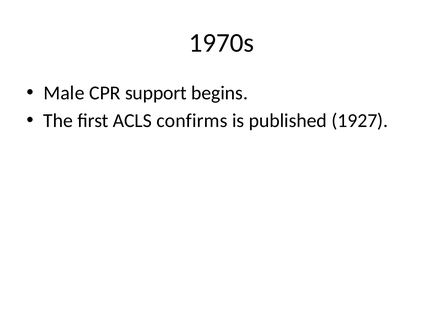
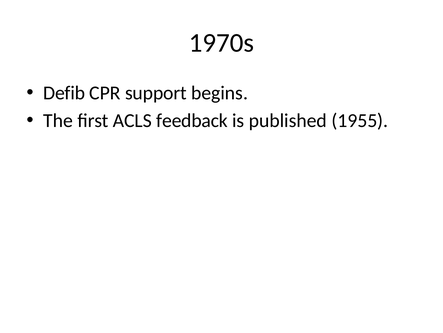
Male: Male -> Defib (64, 93)
confirms: confirms -> feedback (192, 121)
1927: 1927 -> 1955 (360, 121)
